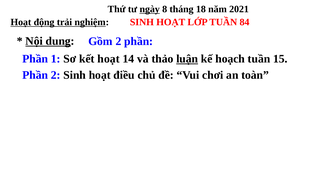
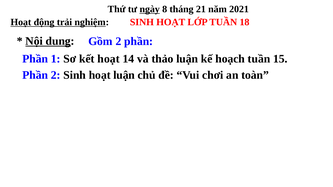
18: 18 -> 21 (201, 9)
84: 84 -> 18 (244, 22)
luận underline: present -> none (187, 59)
hoạt điều: điều -> luận (124, 75)
